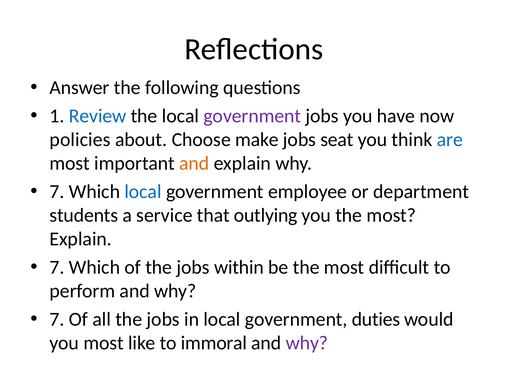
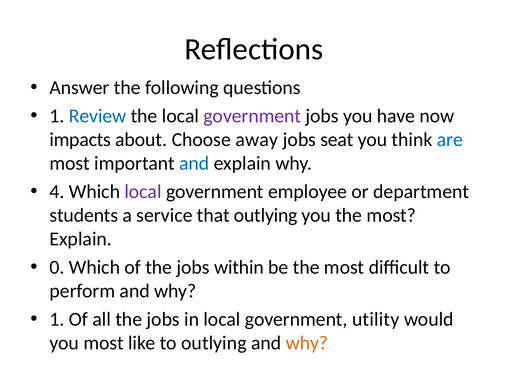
policies: policies -> impacts (80, 140)
make: make -> away (257, 140)
and colour: orange -> blue (194, 163)
7: 7 -> 4 (57, 192)
local colour: blue -> purple (143, 192)
7: 7 -> 0 (57, 267)
7: 7 -> 1 (57, 319)
duties: duties -> utility (376, 319)
to immoral: immoral -> outlying (214, 343)
why colour: purple -> orange (307, 343)
